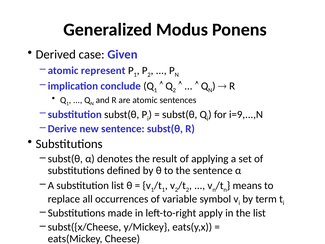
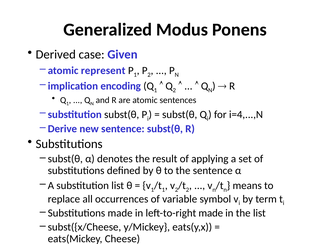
conclude: conclude -> encoding (121, 86)
i=9,...,N: i=9,...,N -> i=4,...,N (246, 114)
left-to-right apply: apply -> made (211, 213)
